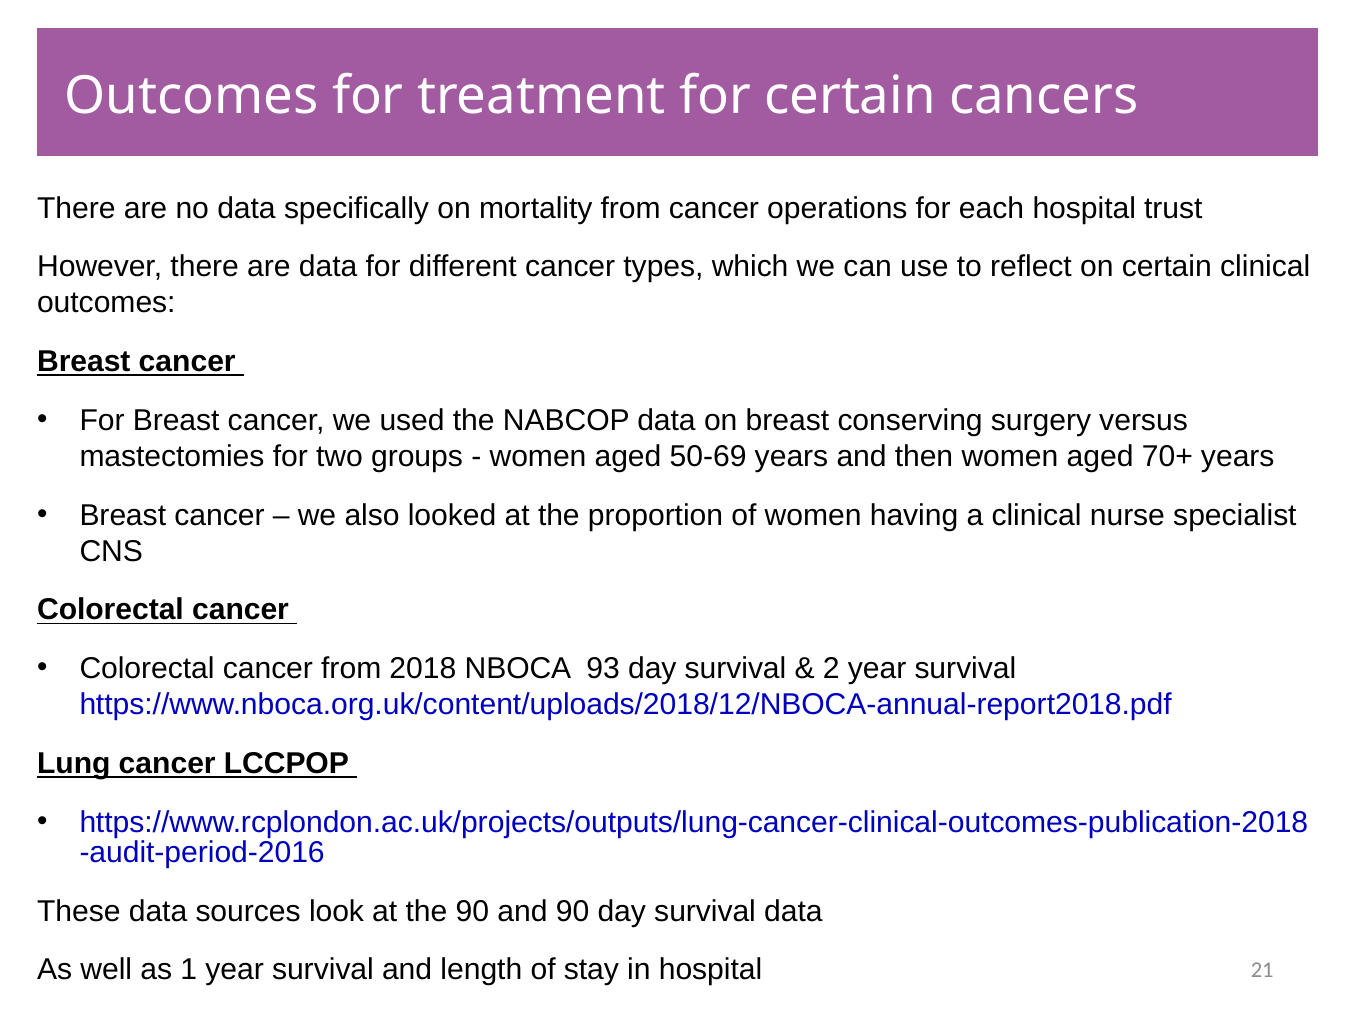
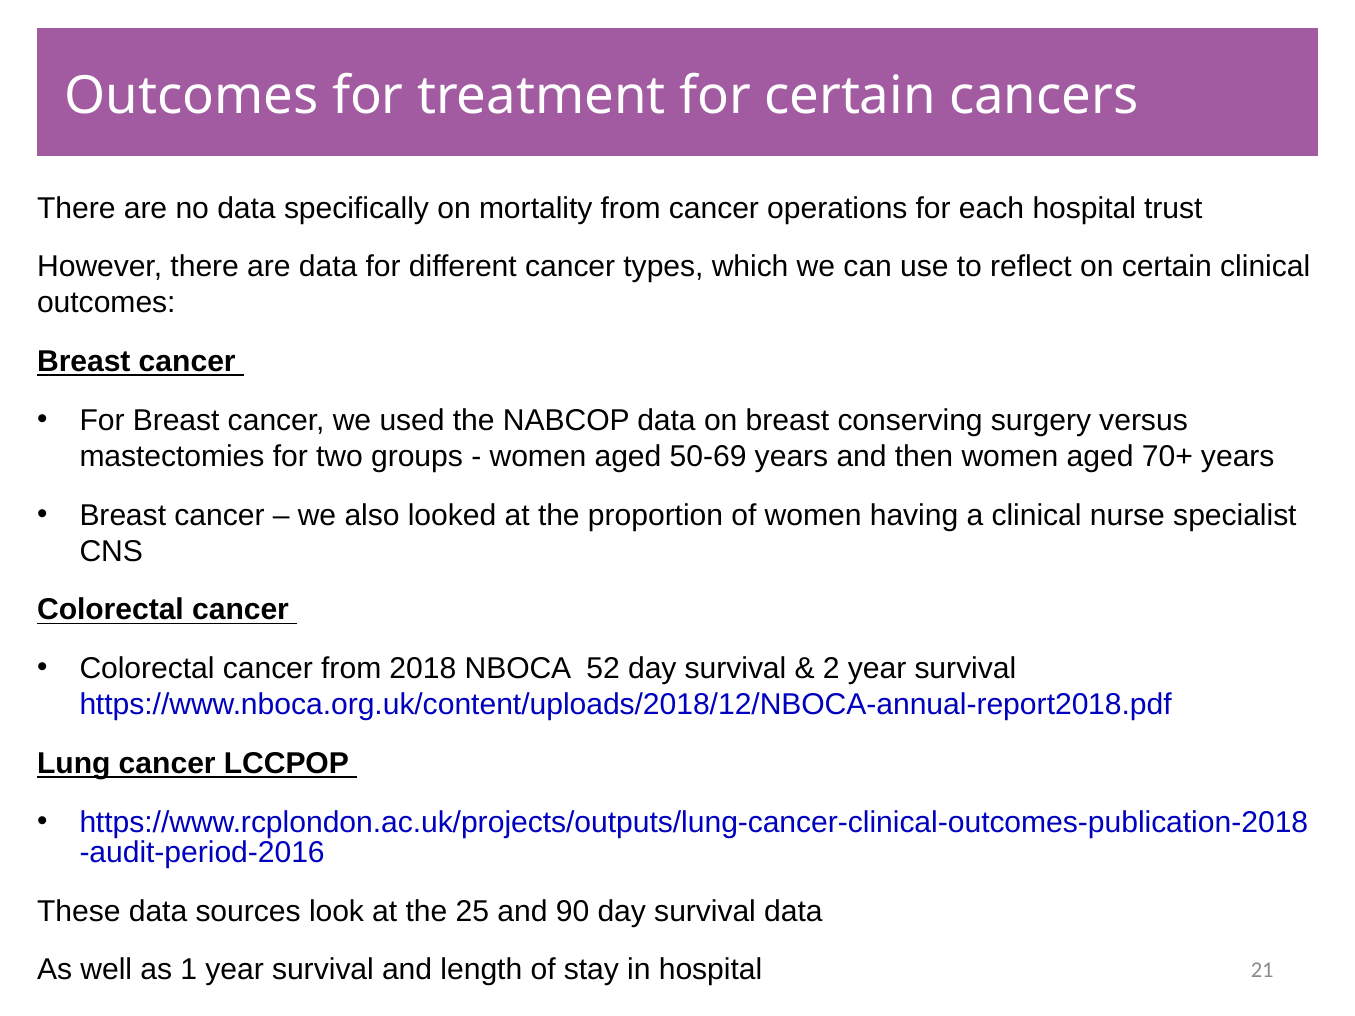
93: 93 -> 52 (603, 669)
the 90: 90 -> 25 (472, 911)
